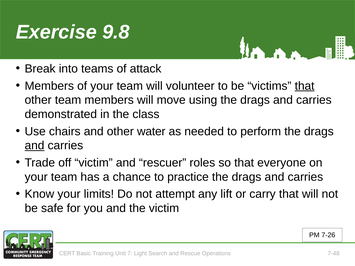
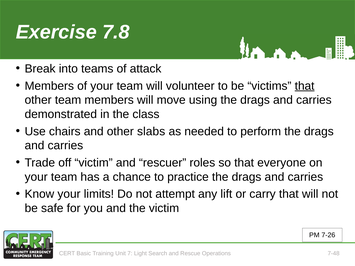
9.8: 9.8 -> 7.8 (116, 32)
water: water -> slabs (151, 131)
and underline: present -> none (35, 146)
